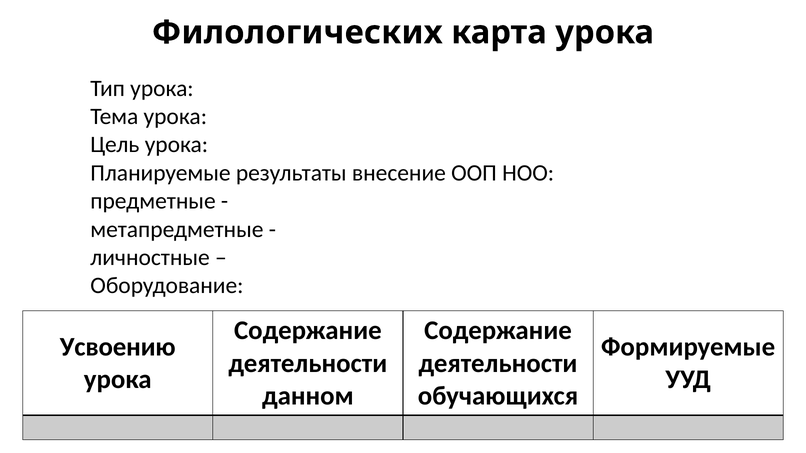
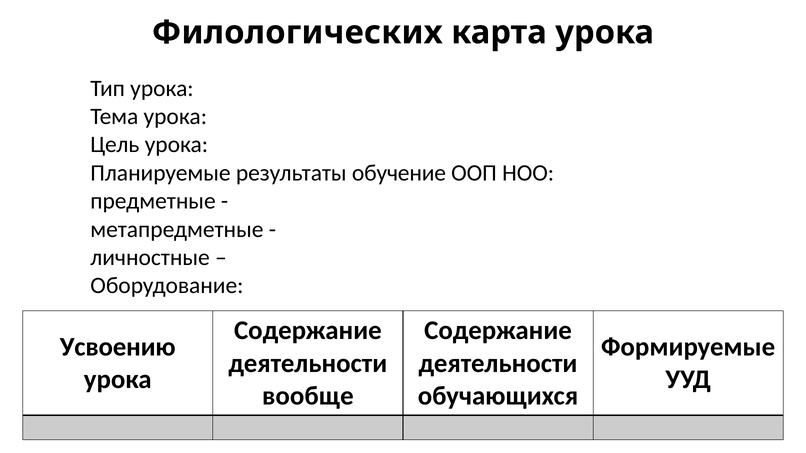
внесение: внесение -> обучение (399, 173)
данном: данном -> вообще (308, 396)
